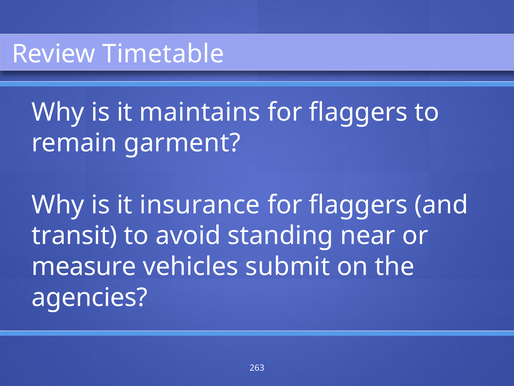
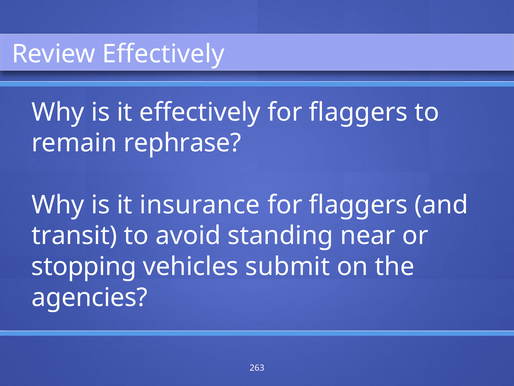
Review Timetable: Timetable -> Effectively (163, 54)
it maintains: maintains -> effectively (200, 112)
garment: garment -> rephrase (182, 143)
measure: measure -> stopping (84, 266)
